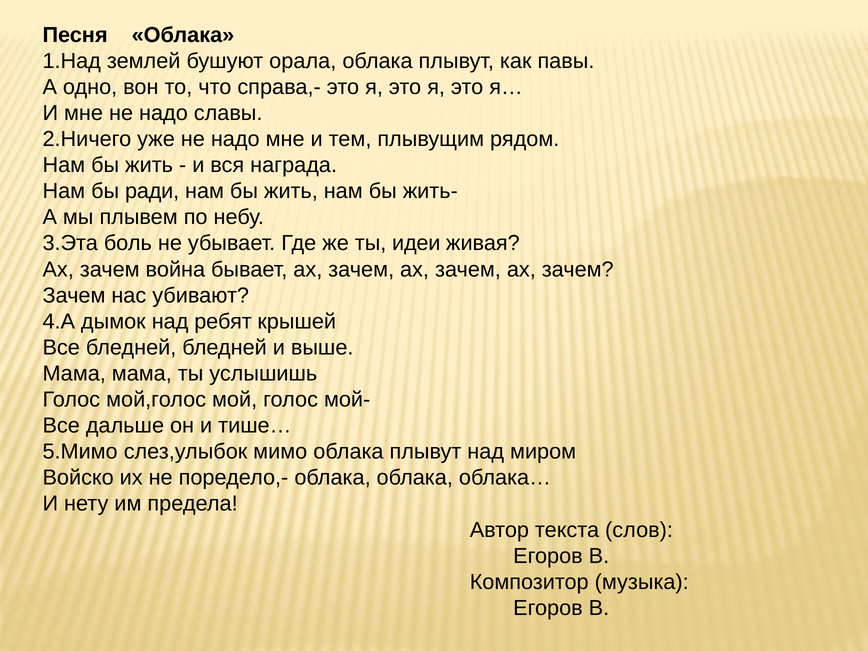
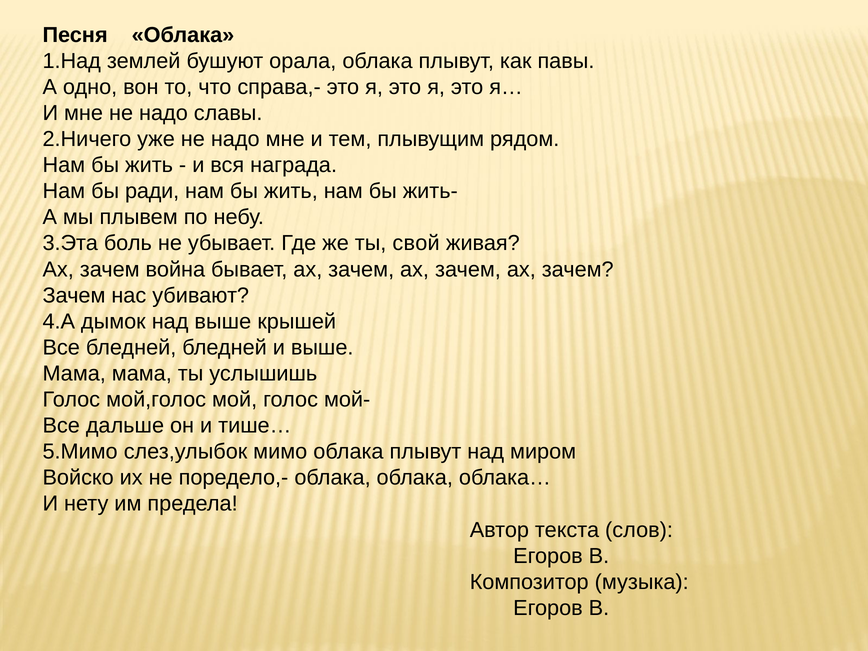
идеи: идеи -> свой (416, 243)
над ребят: ребят -> выше (223, 321)
